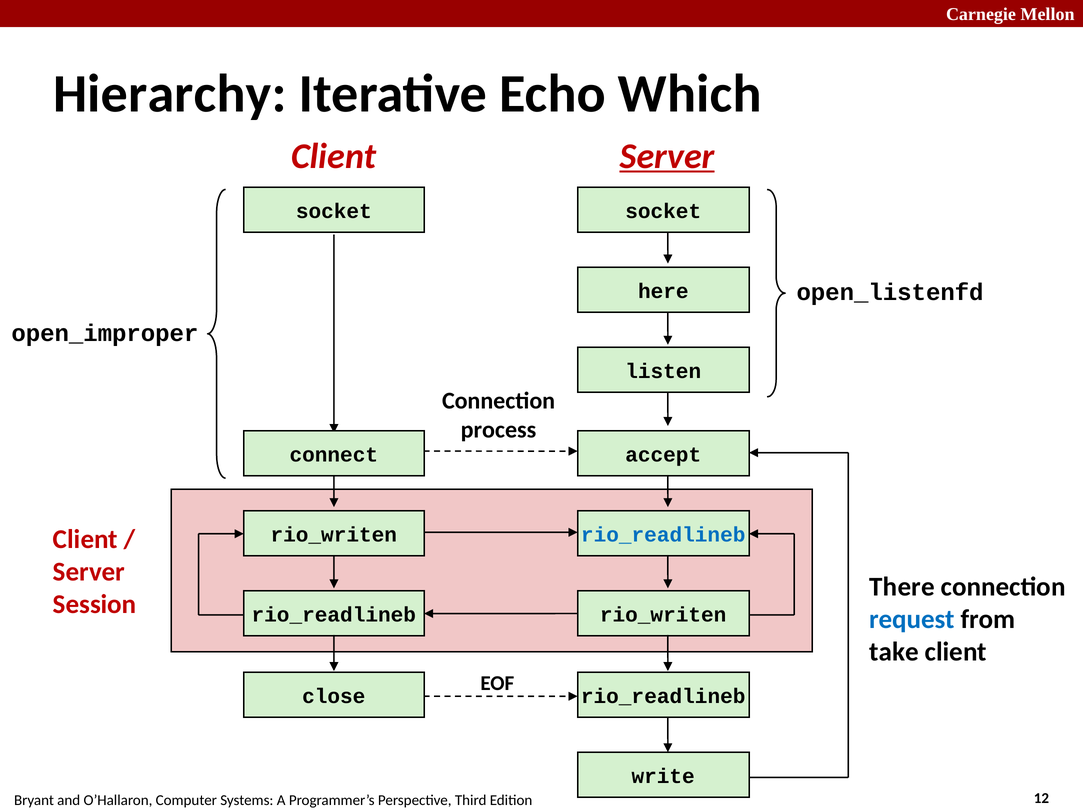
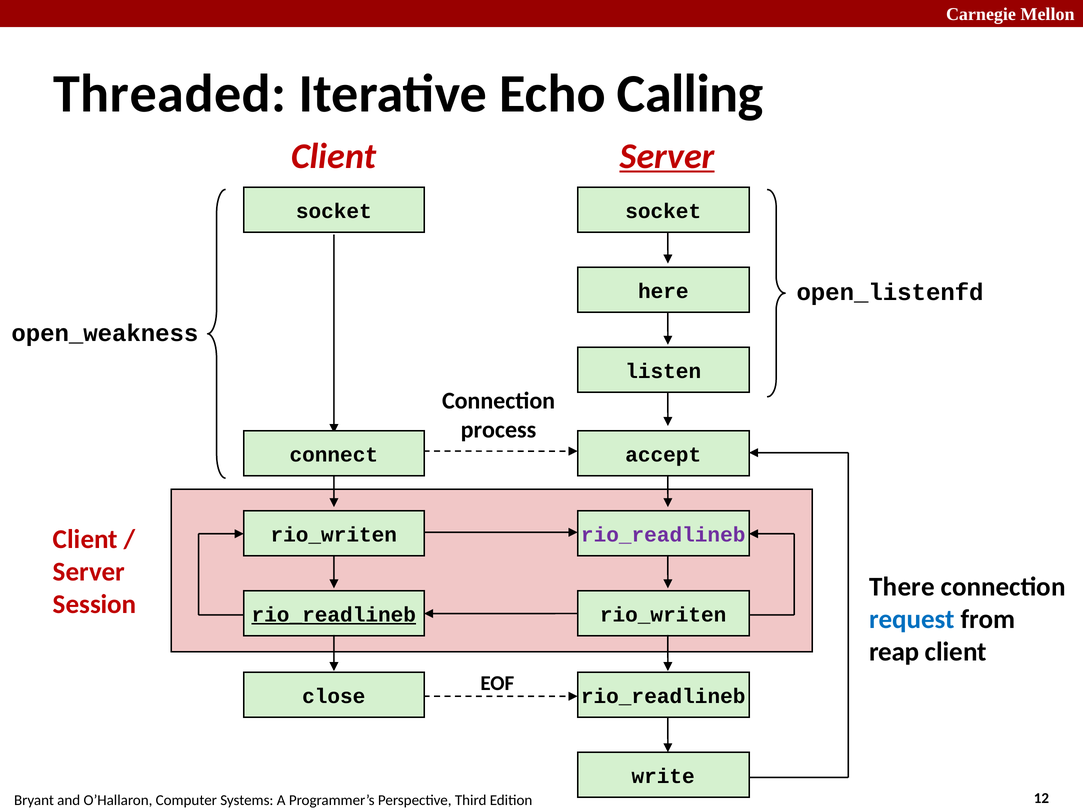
Hierarchy: Hierarchy -> Threaded (170, 94)
Which: Which -> Calling (690, 94)
open_improper: open_improper -> open_weakness (105, 334)
rio_readlineb colour: blue -> purple (663, 535)
rio_readlineb underline: none -> present (334, 615)
take: take -> reap (894, 652)
